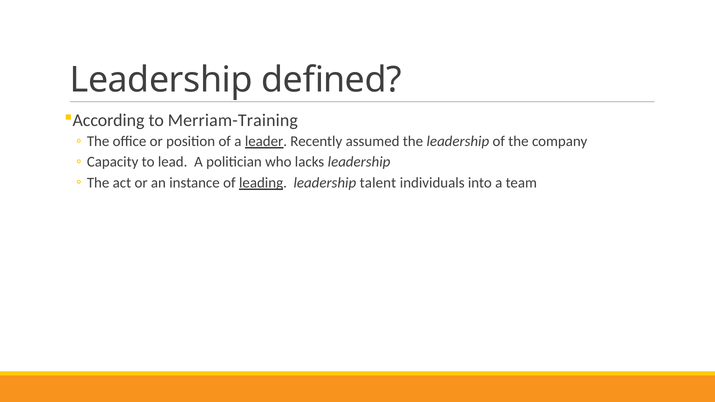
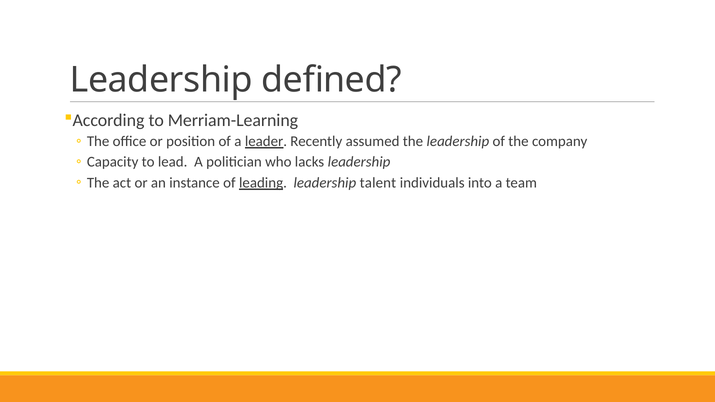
Merriam-Training: Merriam-Training -> Merriam-Learning (233, 120)
